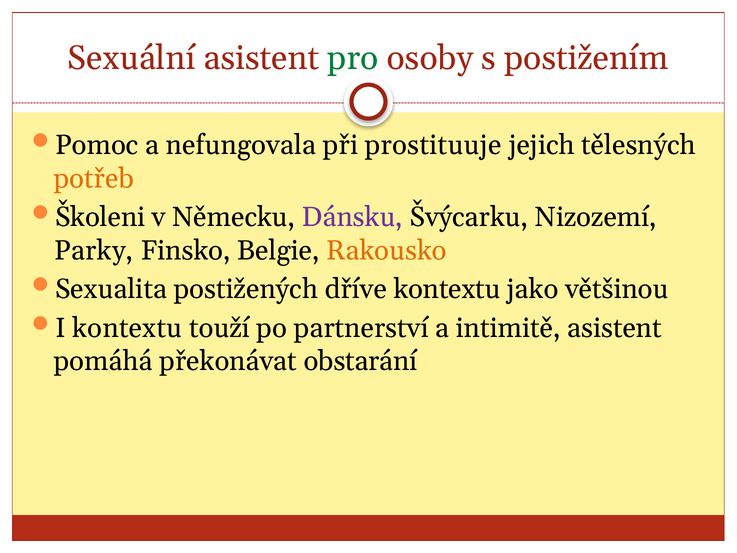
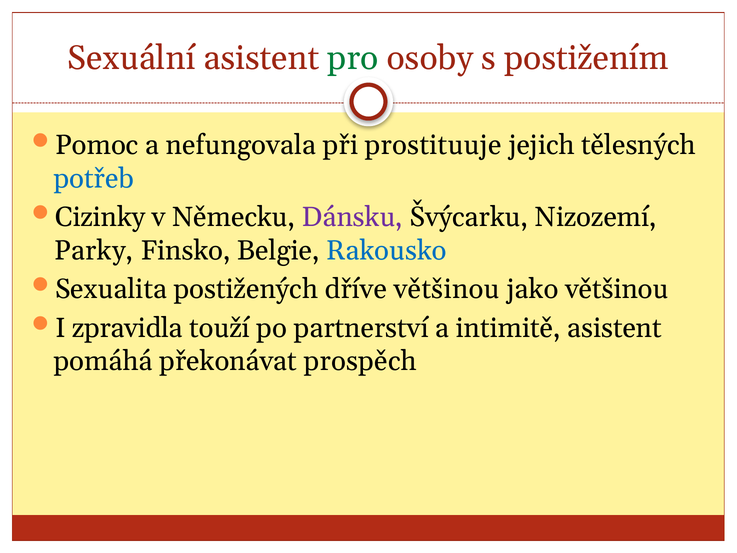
potřeb colour: orange -> blue (94, 178)
Školeni: Školeni -> Cizinky (100, 217)
Rakousko colour: orange -> blue (387, 250)
dříve kontextu: kontextu -> většinou (447, 289)
I kontextu: kontextu -> zpravidla (128, 328)
obstarání: obstarání -> prospěch (360, 361)
